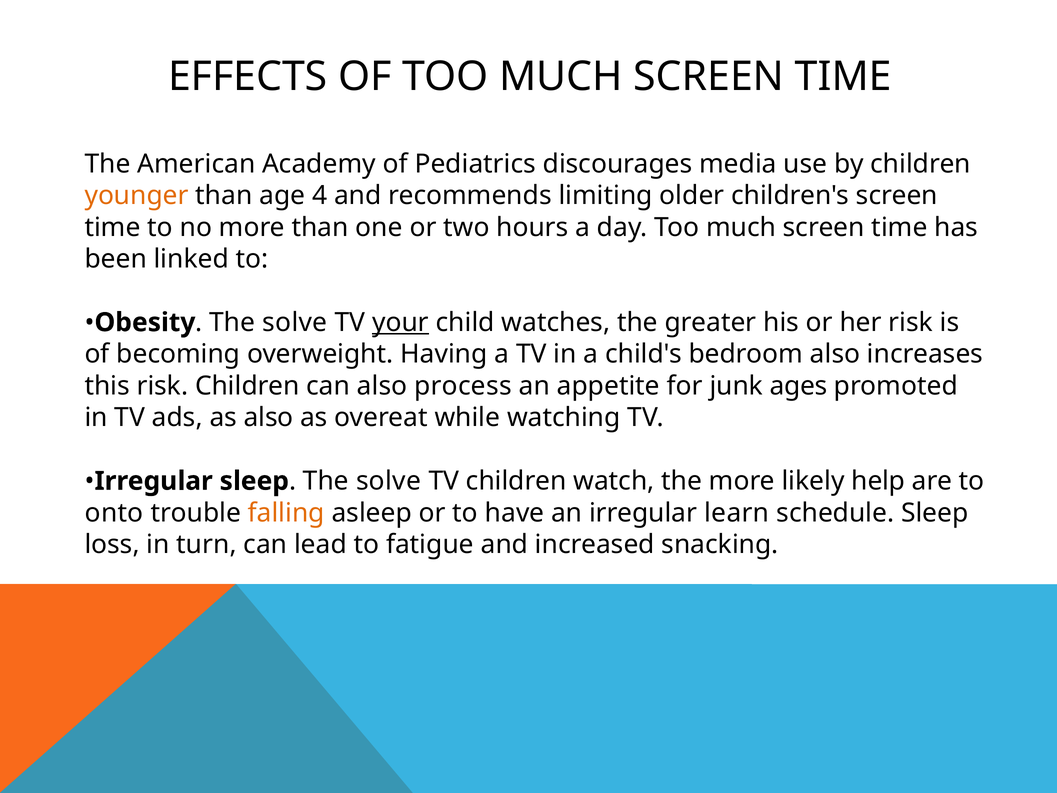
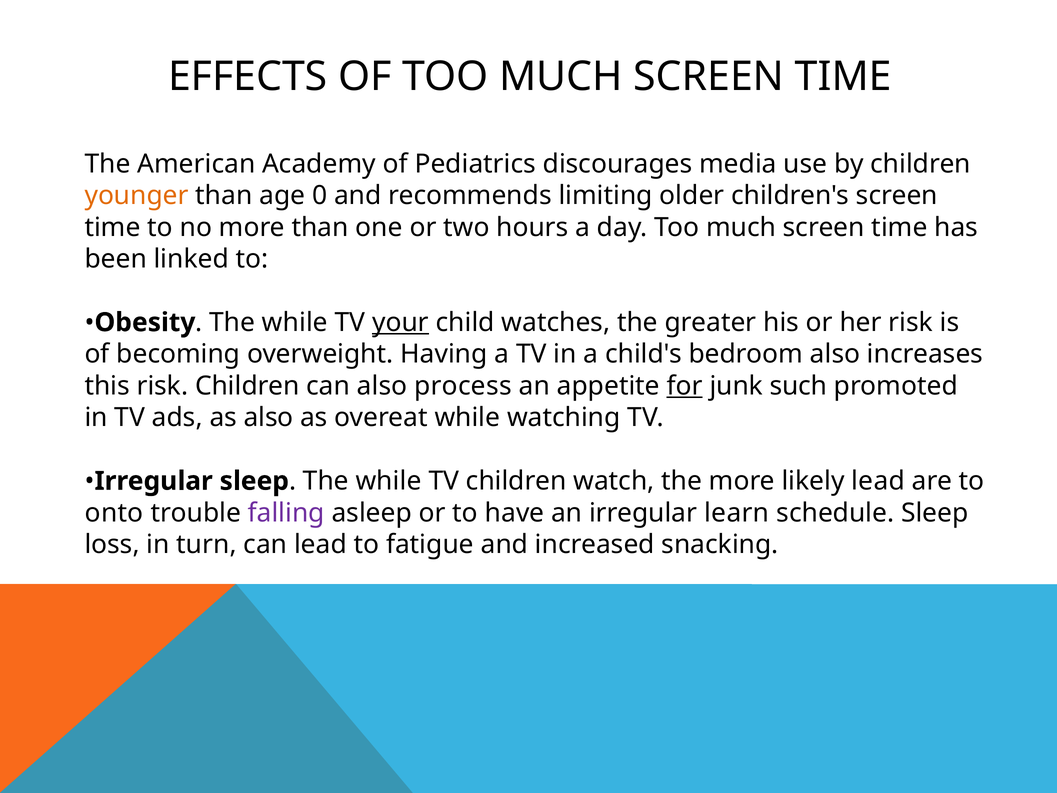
4: 4 -> 0 (320, 196)
solve: solve -> while (295, 322)
for underline: none -> present (685, 386)
ages: ages -> such (799, 386)
solve: solve -> while (389, 481)
likely help: help -> lead (878, 481)
falling colour: orange -> purple (286, 513)
